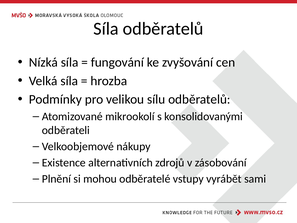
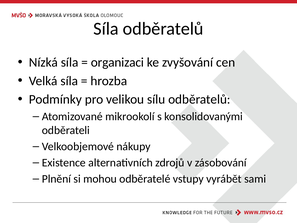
fungování: fungování -> organizaci (117, 62)
